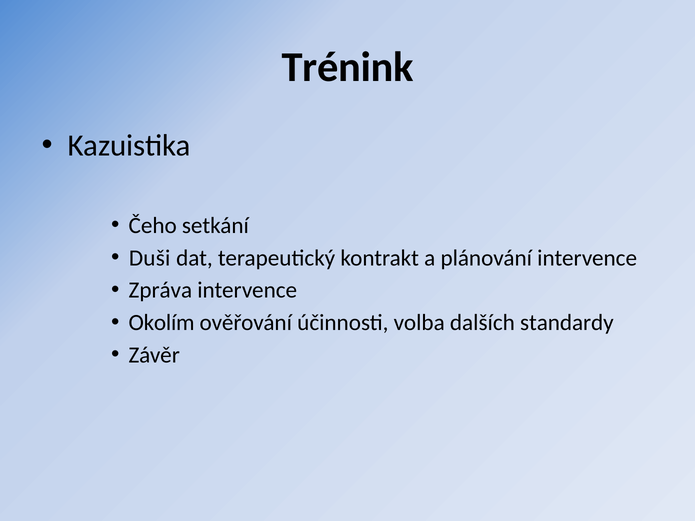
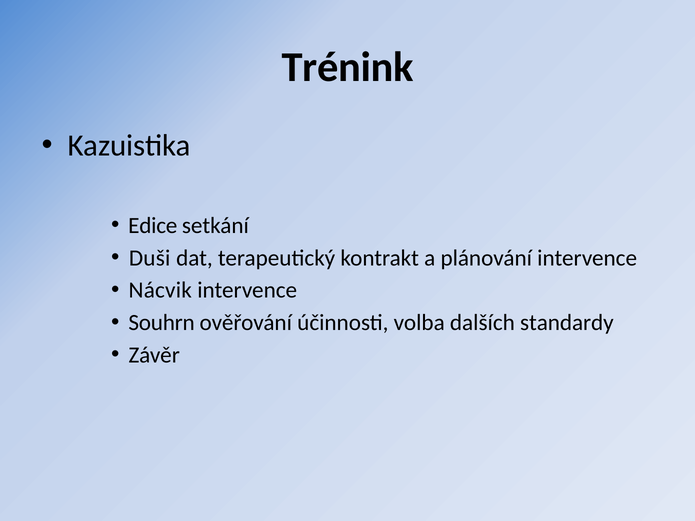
Čeho: Čeho -> Edice (153, 226)
Zpráva: Zpráva -> Nácvik (160, 290)
Okolím: Okolím -> Souhrn (162, 323)
